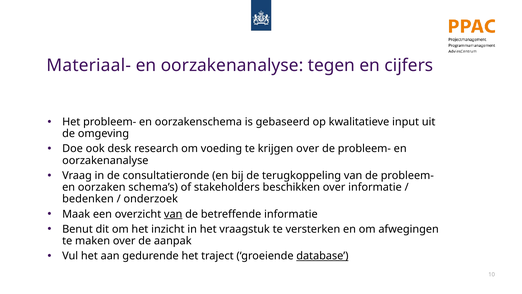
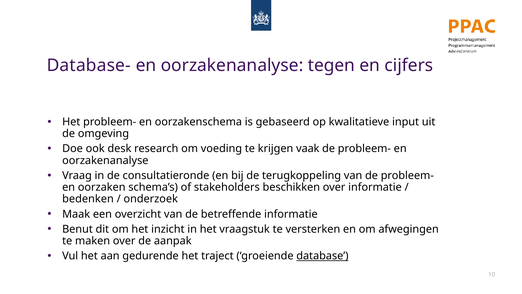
Materiaal-: Materiaal- -> Database- (89, 65)
krijgen over: over -> vaak (308, 149)
van underline: present -> none (173, 214)
